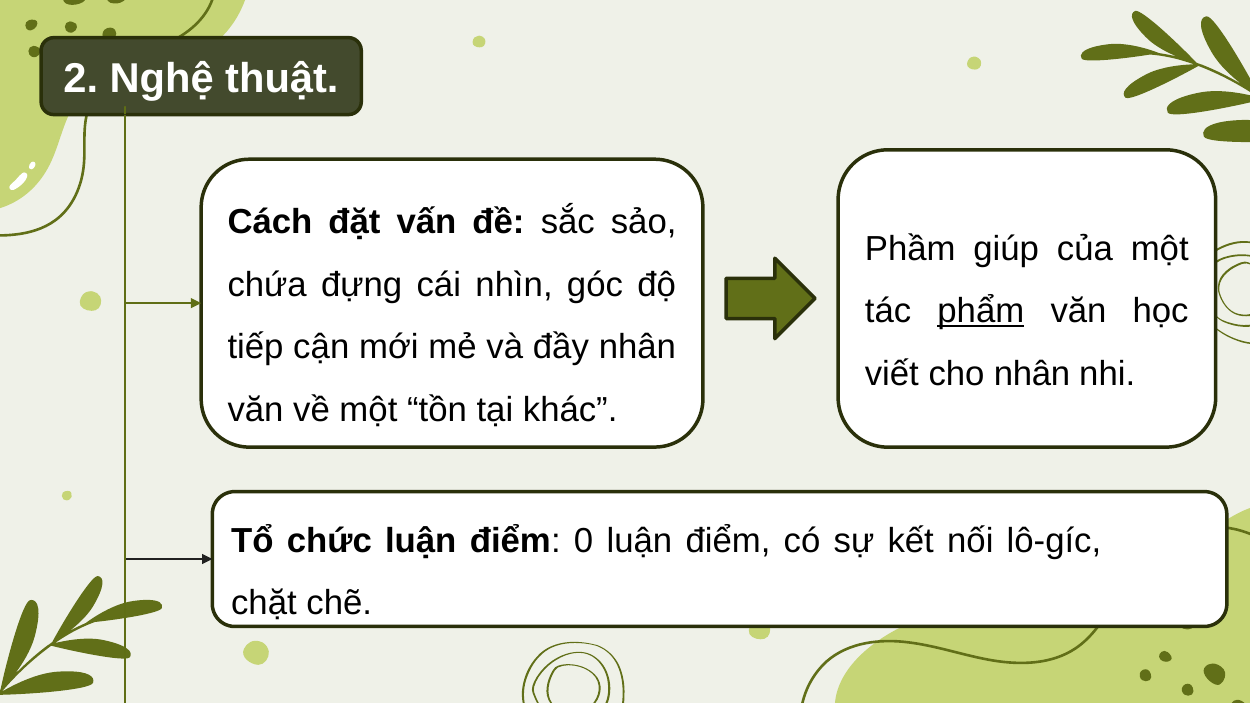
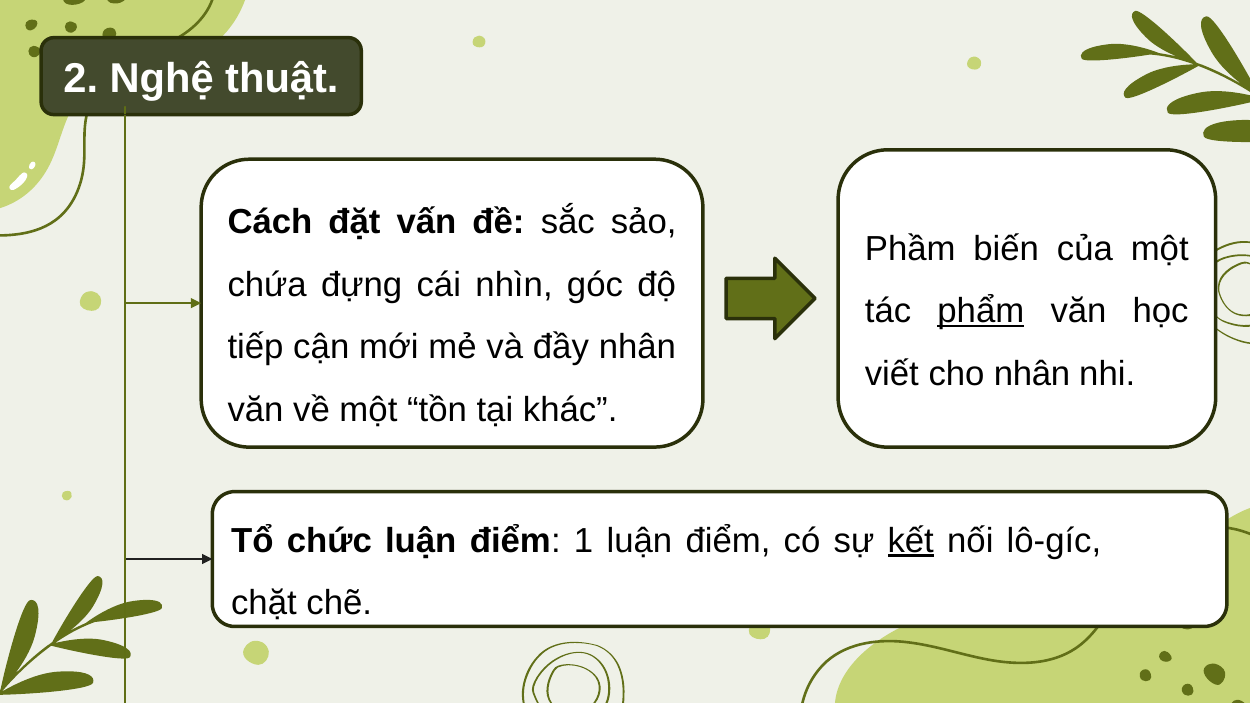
giúp: giúp -> biến (1006, 249)
0: 0 -> 1 (584, 541)
kết underline: none -> present (911, 541)
